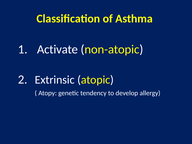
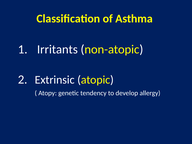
Activate: Activate -> Irritants (57, 49)
